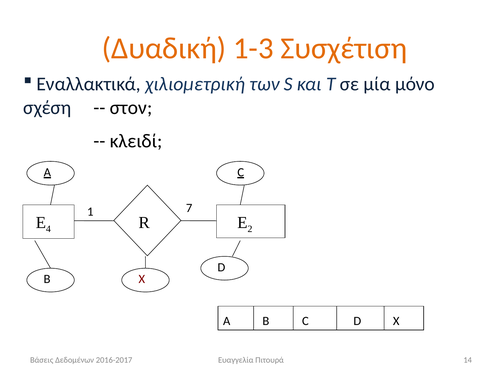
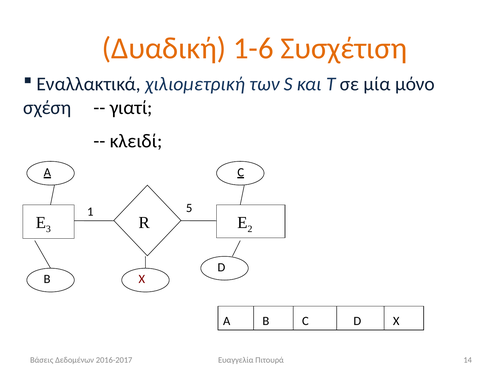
1-3: 1-3 -> 1-6 (253, 48)
στον: στον -> γιατί (131, 108)
7: 7 -> 5 (189, 208)
4: 4 -> 3 (48, 229)
